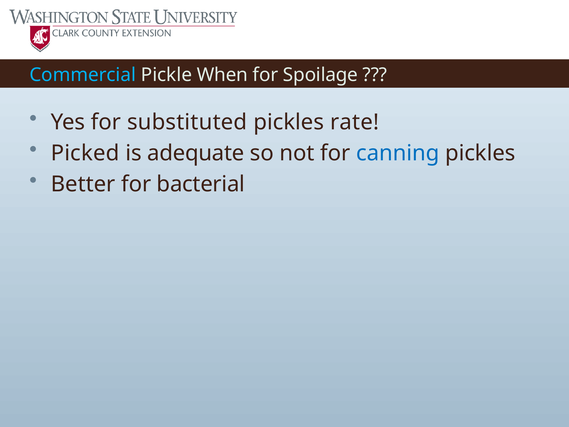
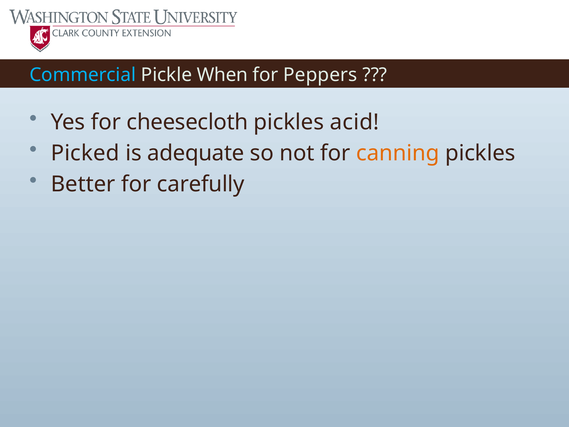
Spoilage: Spoilage -> Peppers (320, 75)
substituted: substituted -> cheesecloth (187, 122)
rate: rate -> acid (355, 122)
canning colour: blue -> orange (398, 153)
bacterial: bacterial -> carefully (201, 184)
